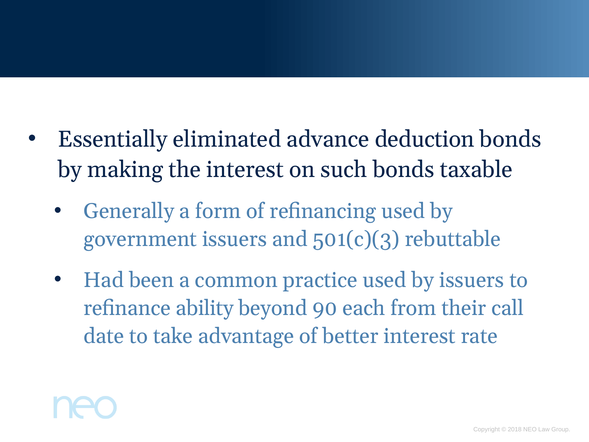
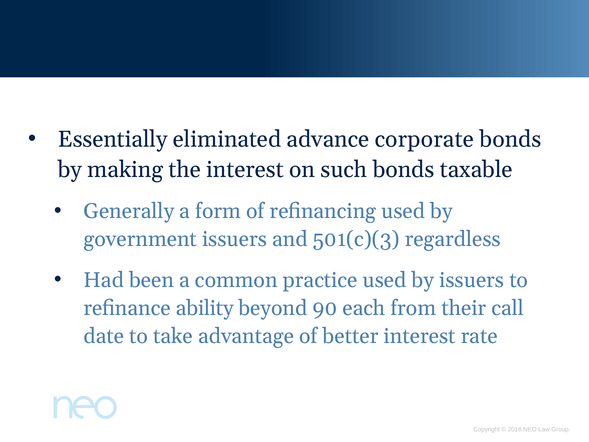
deduction: deduction -> corporate (424, 139)
rebuttable: rebuttable -> regardless (453, 239)
